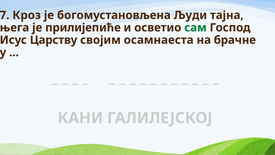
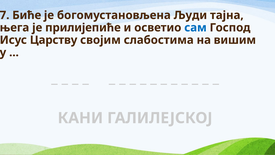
Кроз: Кроз -> Биће (27, 15)
сам colour: green -> blue (195, 28)
осамнаеста: осамнаеста -> слабостима (159, 40)
брачне: брачне -> вишим (235, 40)
